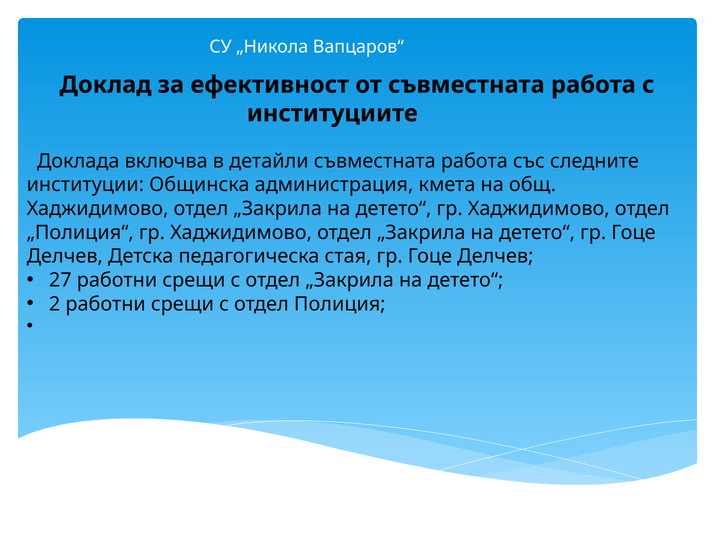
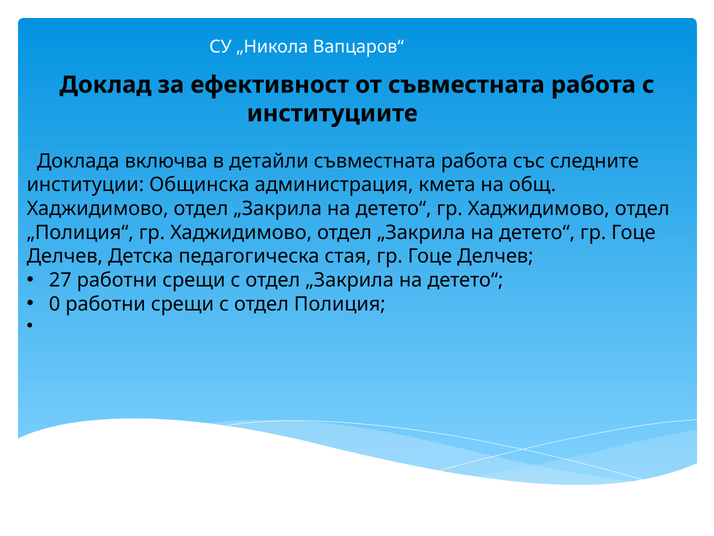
2: 2 -> 0 (55, 304)
